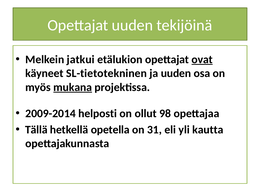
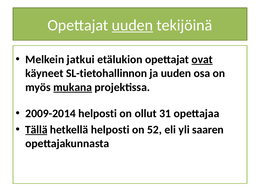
uuden underline: none -> present (132, 25)
SL-tietotekninen: SL-tietotekninen -> SL-tietohallinnon (107, 73)
98: 98 -> 31 (165, 113)
Tällä underline: none -> present (36, 130)
hetkellä opetella: opetella -> helposti (110, 130)
31: 31 -> 52 (154, 130)
kautta: kautta -> saaren (208, 130)
